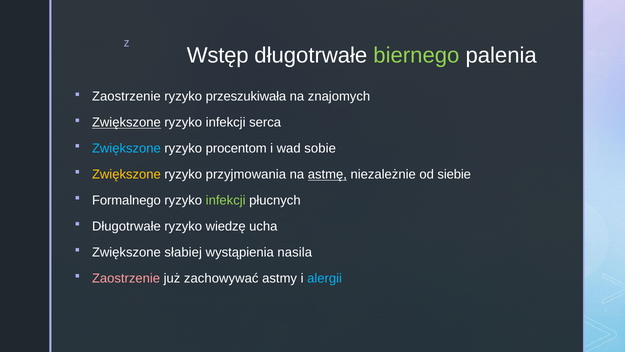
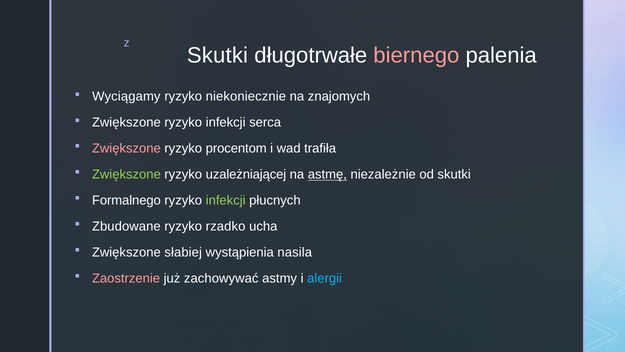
Wstęp: Wstęp -> Skutki (217, 56)
biernego colour: light green -> pink (416, 56)
Zaostrzenie: Zaostrzenie -> Wyciągamy (126, 97)
przeszukiwała: przeszukiwała -> niekoniecznie (246, 97)
Zwiększone underline: present -> none (126, 123)
Zwiększone colour: light blue -> pink (126, 148)
sobie: sobie -> trafiła (320, 148)
Zwiększone colour: yellow -> light green (126, 174)
przyjmowania: przyjmowania -> uzależniającej (246, 174)
od siebie: siebie -> skutki (454, 174)
Długotrwałe: Długotrwałe -> Zbudowane (126, 226)
wiedzę: wiedzę -> rzadko (226, 226)
